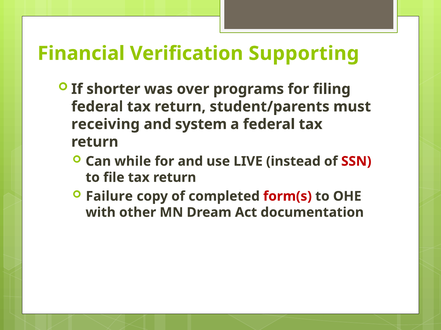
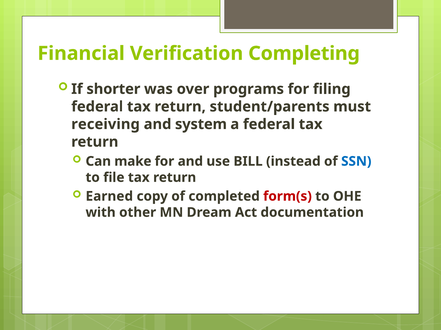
Supporting: Supporting -> Completing (304, 54)
while: while -> make (133, 162)
LIVE: LIVE -> BILL (248, 162)
SSN colour: red -> blue (356, 162)
Failure: Failure -> Earned (109, 197)
